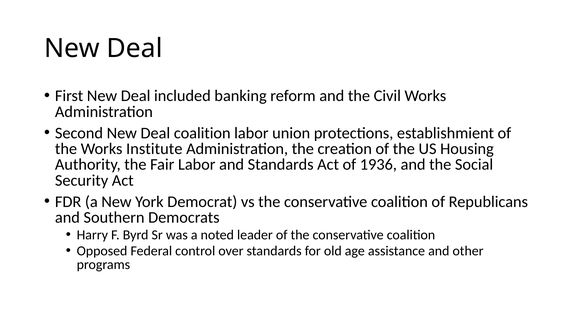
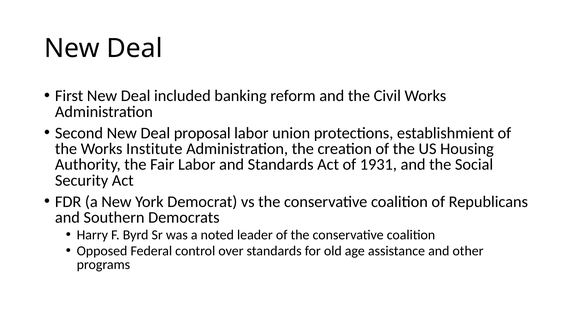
Deal coalition: coalition -> proposal (202, 133)
1936: 1936 -> 1931 (378, 165)
